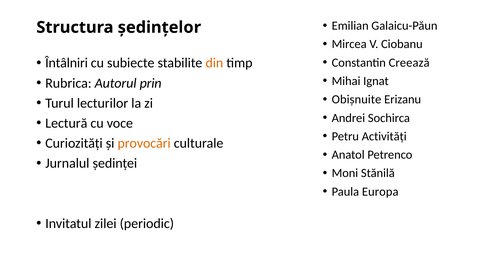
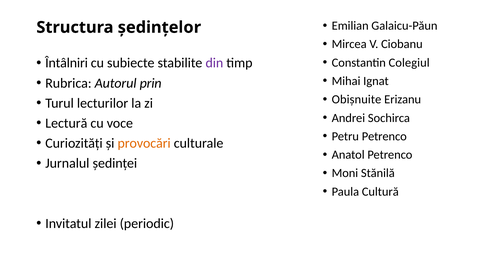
din colour: orange -> purple (214, 63)
Creează: Creează -> Colegiul (409, 62)
Petru Activități: Activități -> Petrenco (384, 136)
Europa: Europa -> Cultură (380, 191)
